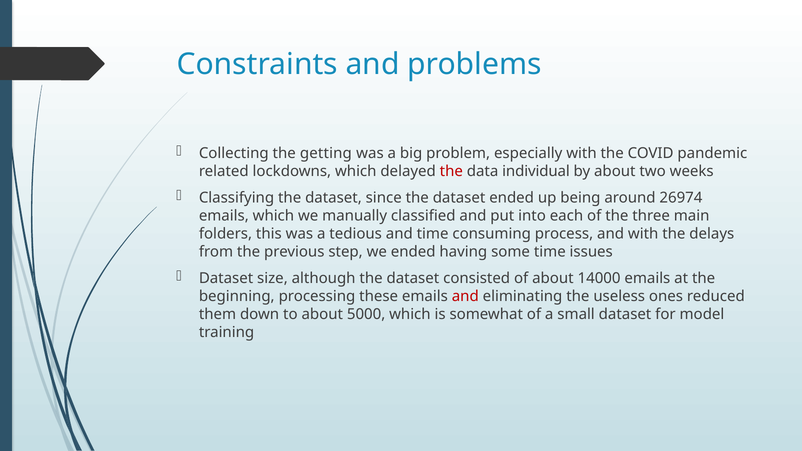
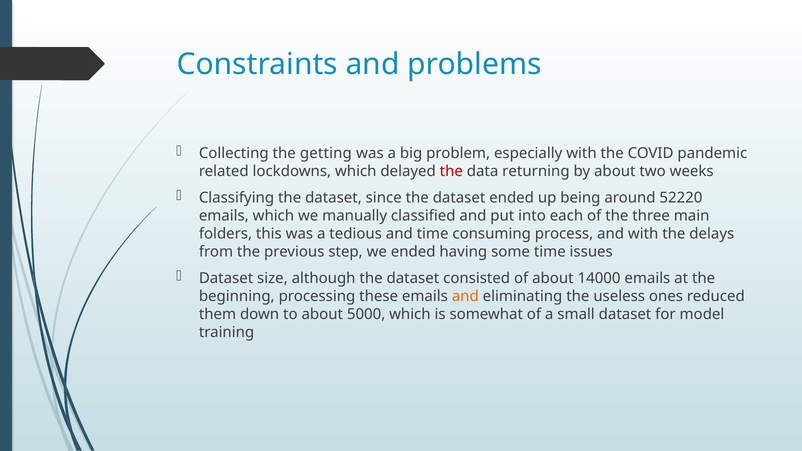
individual: individual -> returning (536, 171)
26974: 26974 -> 52220 (681, 198)
and colour: red -> orange (465, 296)
